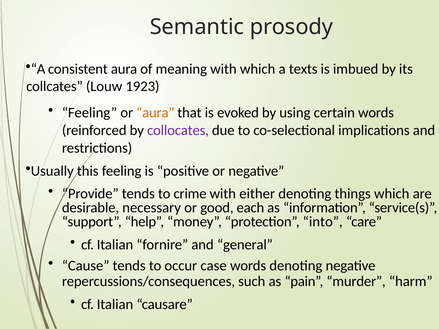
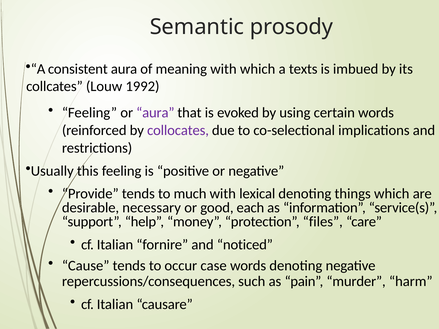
1923: 1923 -> 1992 (143, 87)
aura colour: orange -> purple (155, 113)
crime: crime -> much (190, 194)
either: either -> lexical (257, 194)
into: into -> files (323, 222)
general: general -> noticed (245, 245)
